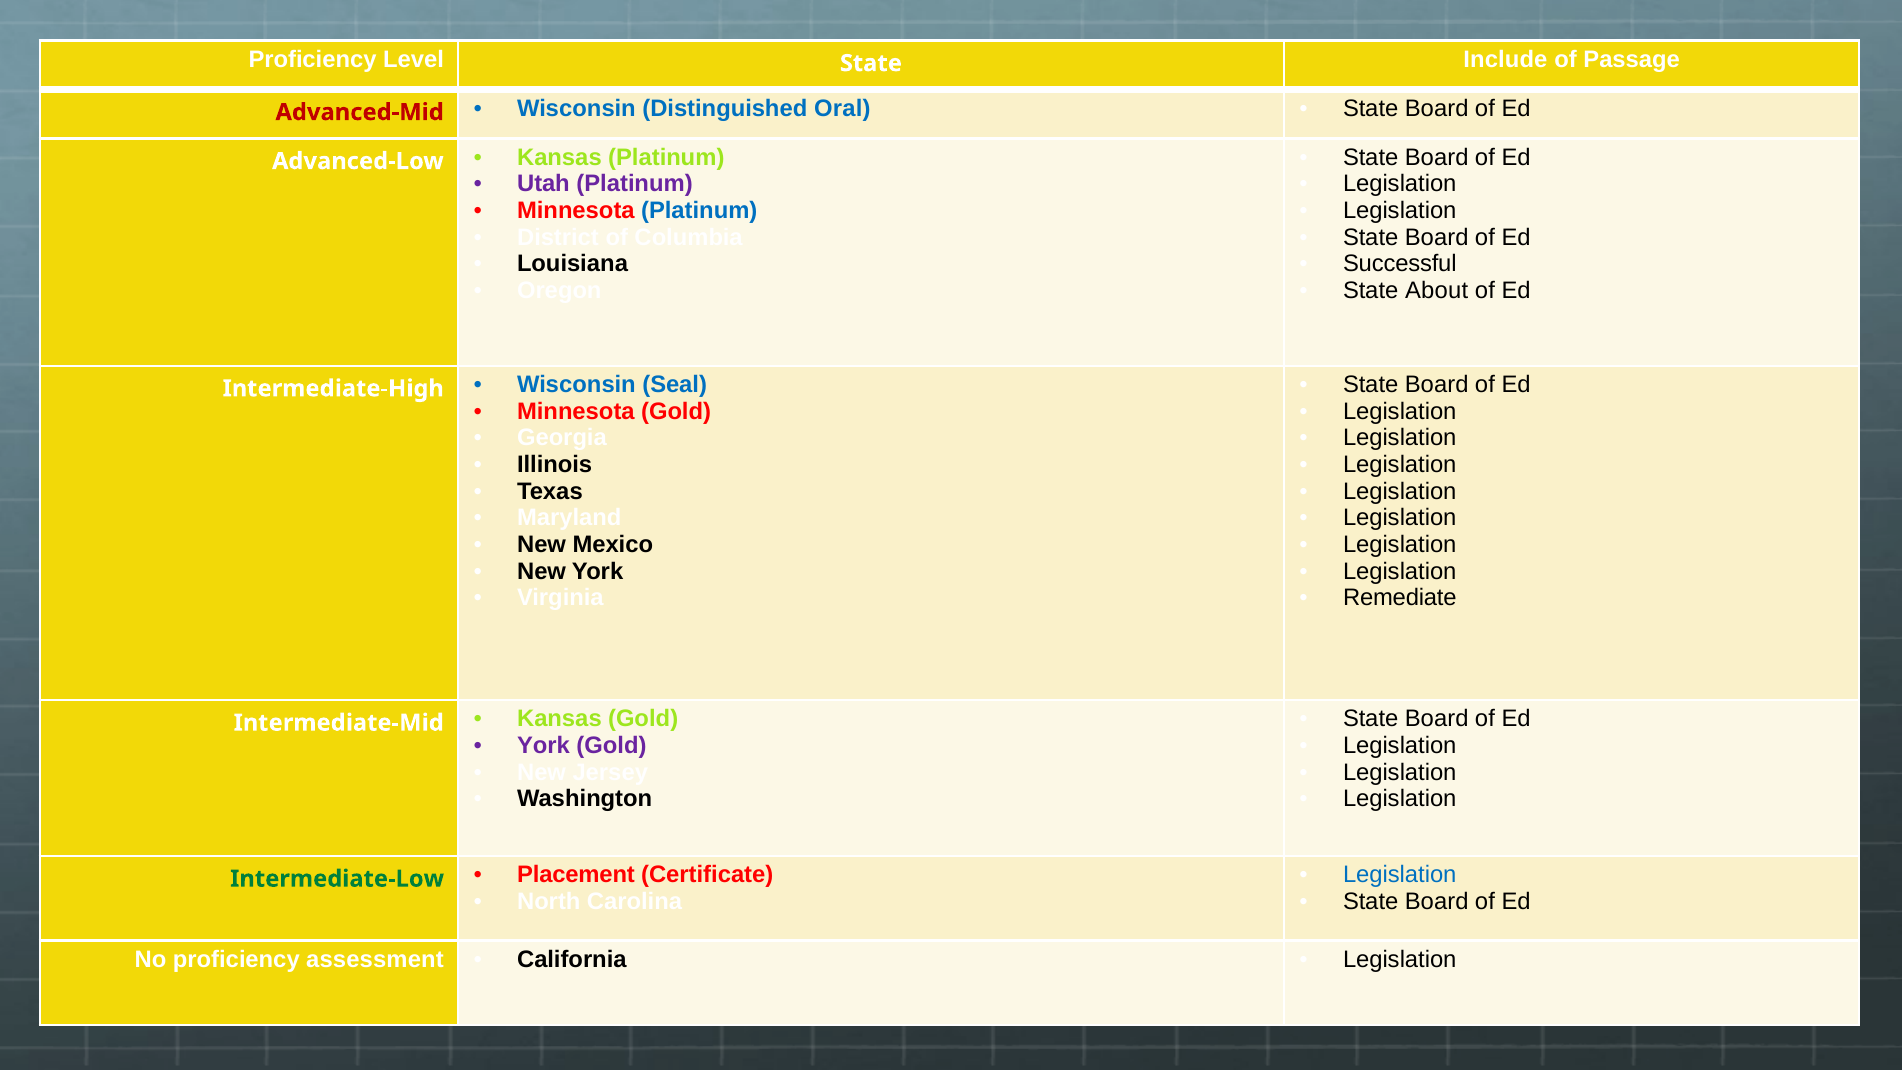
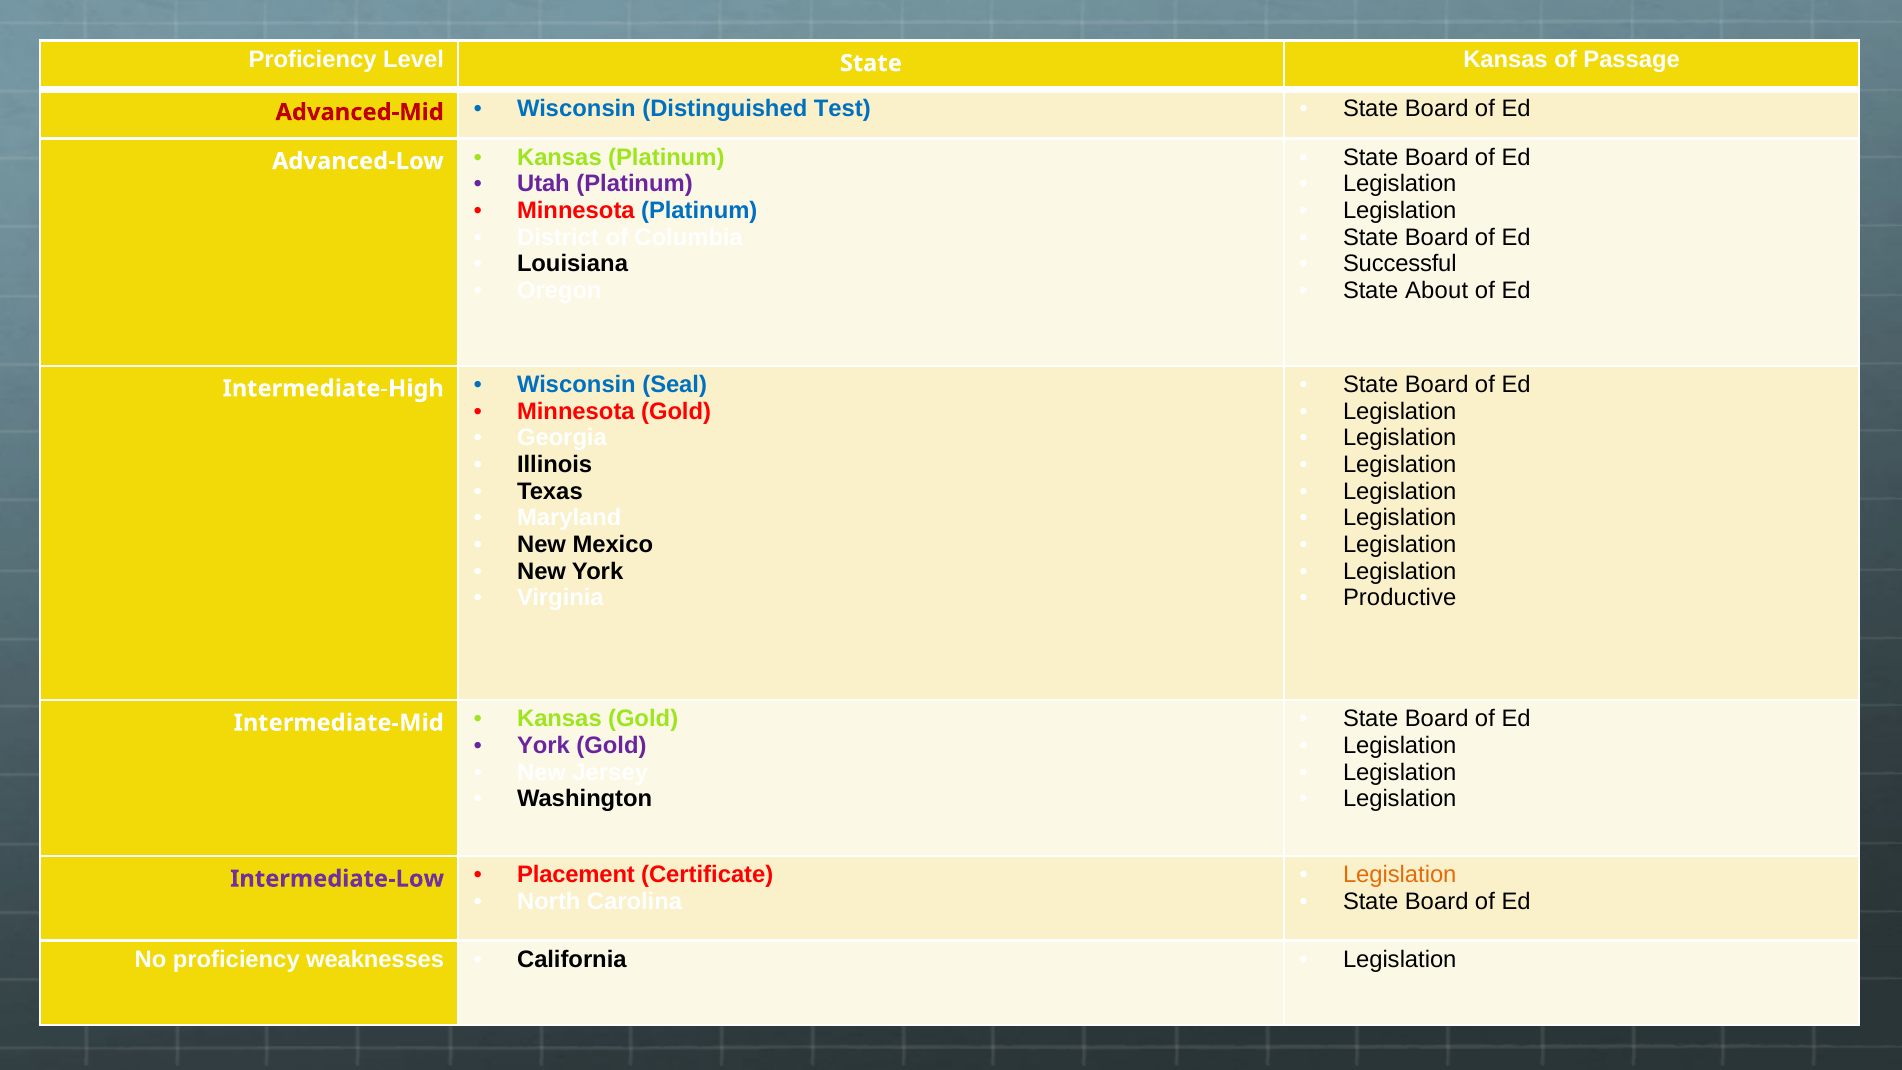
State Include: Include -> Kansas (1506, 59)
Oral: Oral -> Test (842, 108)
Remediate: Remediate -> Productive (1400, 598)
Legislation colour: blue -> orange (1400, 875)
Intermediate-Low colour: green -> purple (337, 879)
assessment: assessment -> weaknesses (375, 960)
